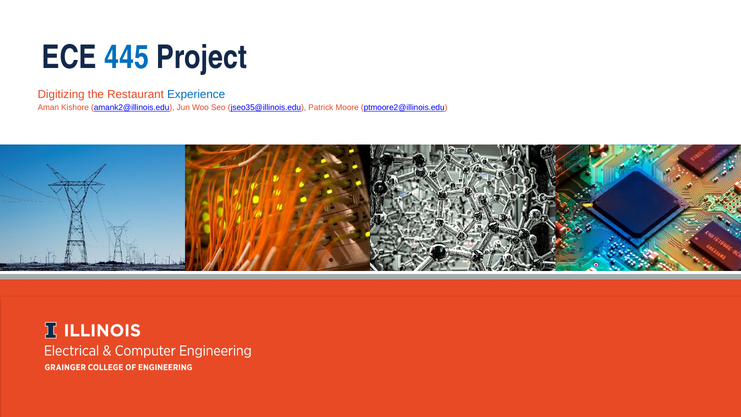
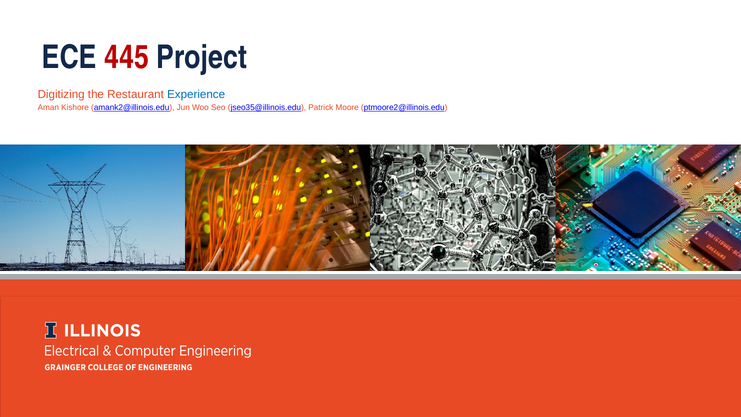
445 colour: blue -> red (127, 58)
